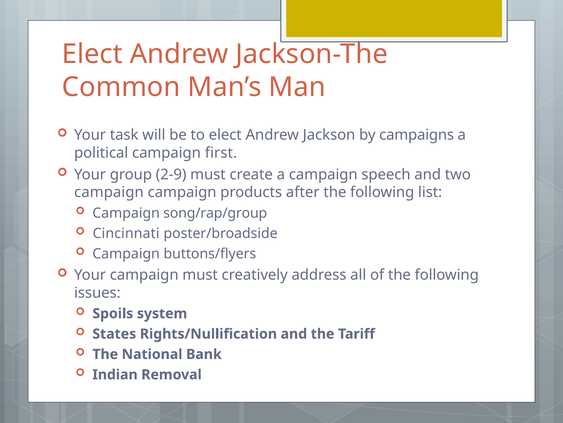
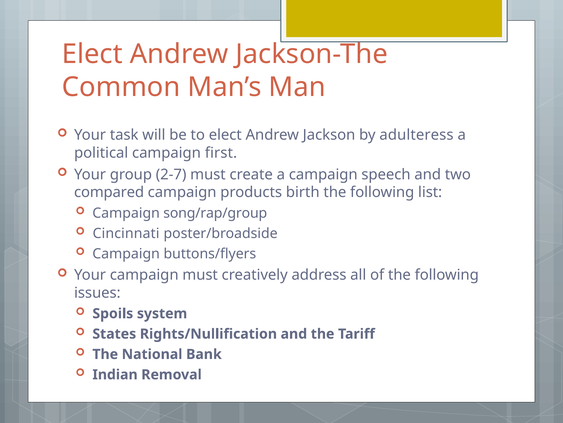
campaigns: campaigns -> adulteress (417, 135)
2-9: 2-9 -> 2-7 (171, 174)
campaign: campaign -> compared (109, 192)
after: after -> birth (303, 192)
